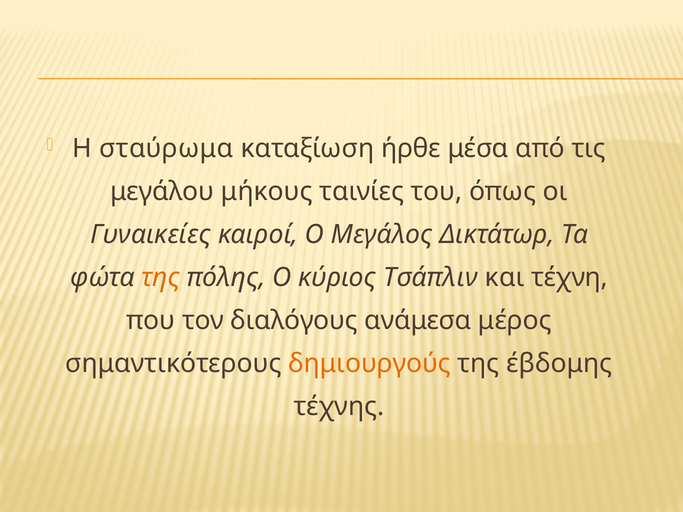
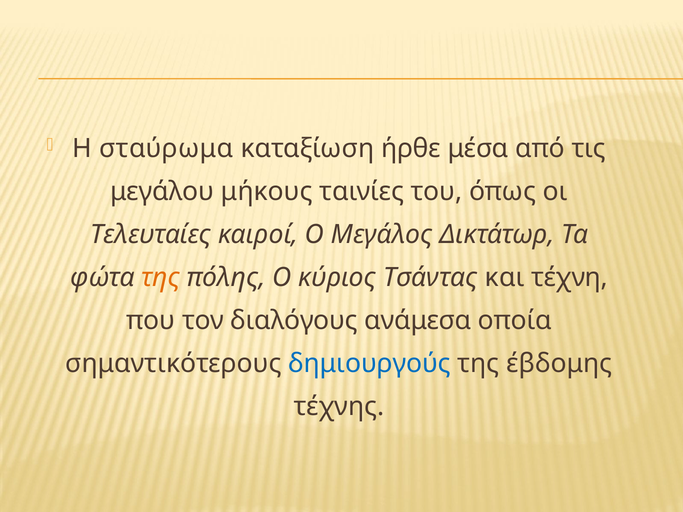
Γυναικείες: Γυναικείες -> Τελευταίες (151, 235)
Τσάπλιν: Τσάπλιν -> Τσάντας (430, 278)
μέρος: μέρος -> οποία (515, 321)
δημιουργούς colour: orange -> blue (370, 364)
